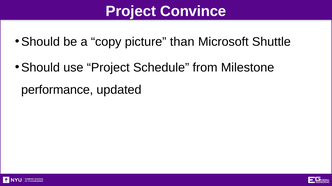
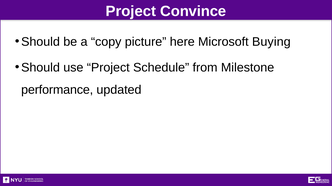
than: than -> here (182, 42)
Shuttle: Shuttle -> Buying (271, 42)
